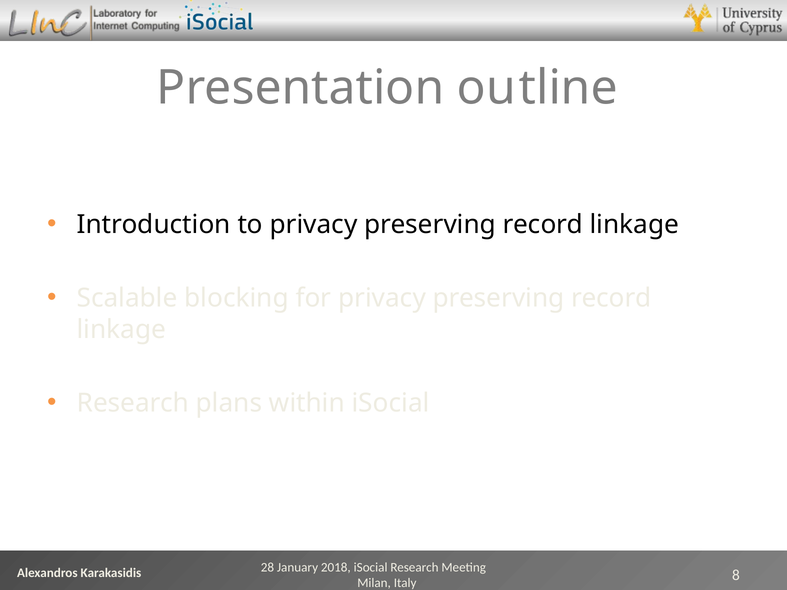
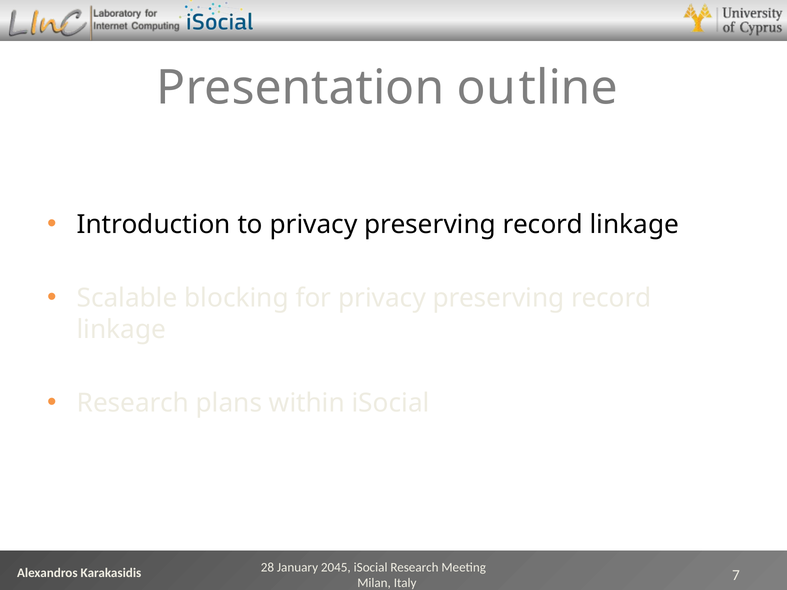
2018: 2018 -> 2045 (336, 568)
8: 8 -> 7 (736, 575)
